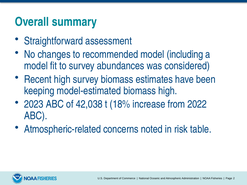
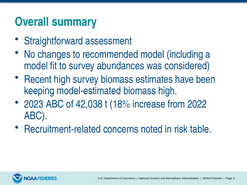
Atmospheric-related: Atmospheric-related -> Recruitment-related (62, 129)
